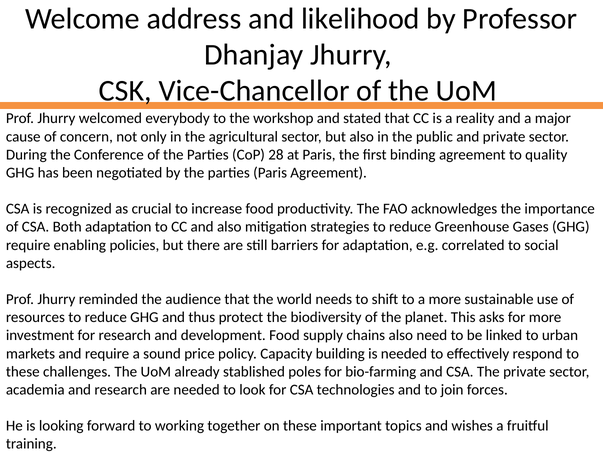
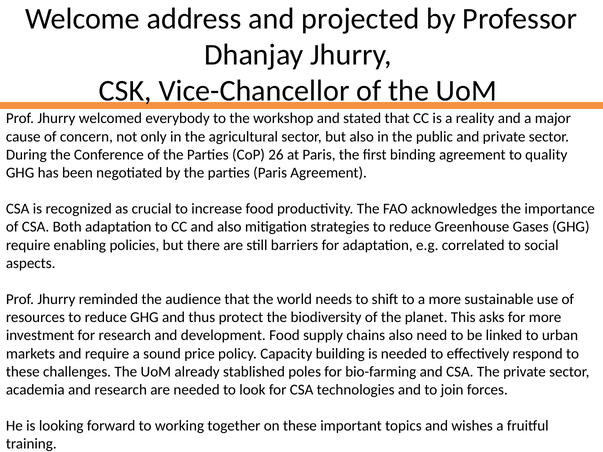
likelihood: likelihood -> projected (360, 19)
28: 28 -> 26 (276, 155)
